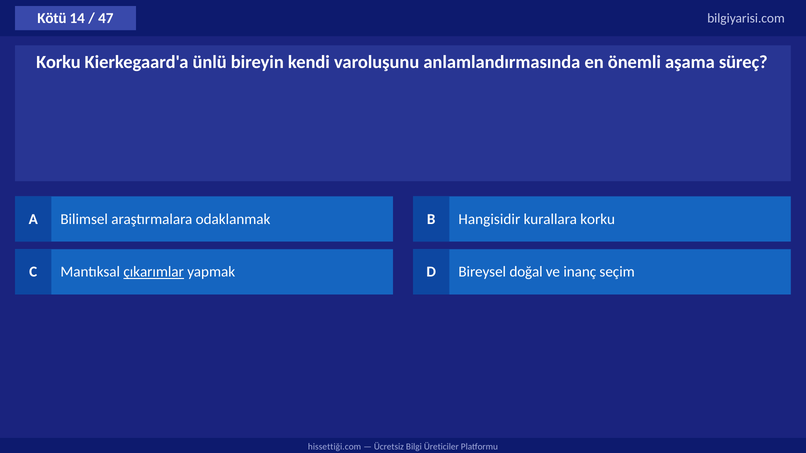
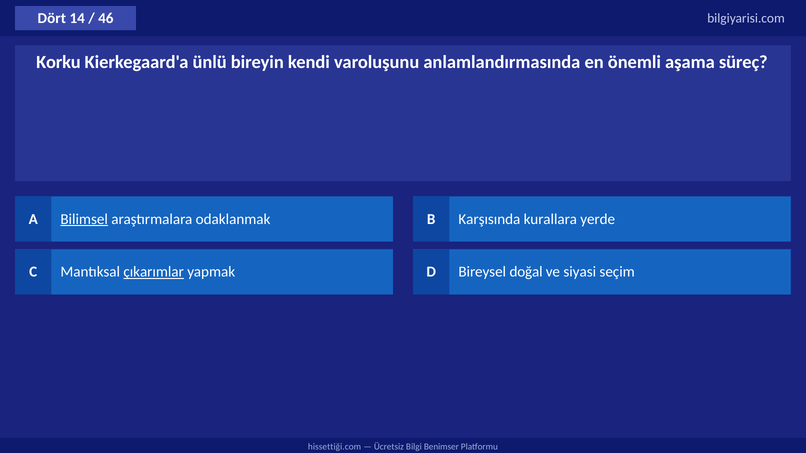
Kötü: Kötü -> Dört (52, 18)
47: 47 -> 46 (106, 18)
Bilimsel underline: none -> present (84, 219)
Hangisidir: Hangisidir -> Karşısında (489, 219)
kurallara korku: korku -> yerde (598, 219)
inanç: inanç -> siyasi (580, 272)
Üreticiler: Üreticiler -> Benimser (441, 447)
